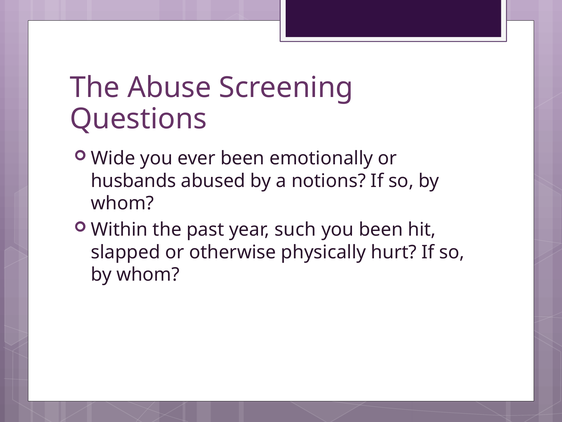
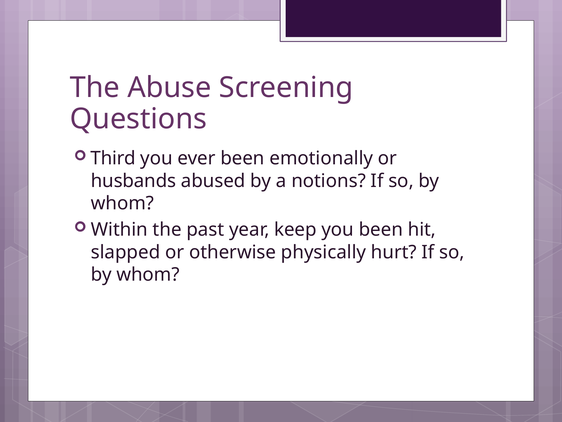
Wide: Wide -> Third (113, 158)
such: such -> keep (295, 229)
